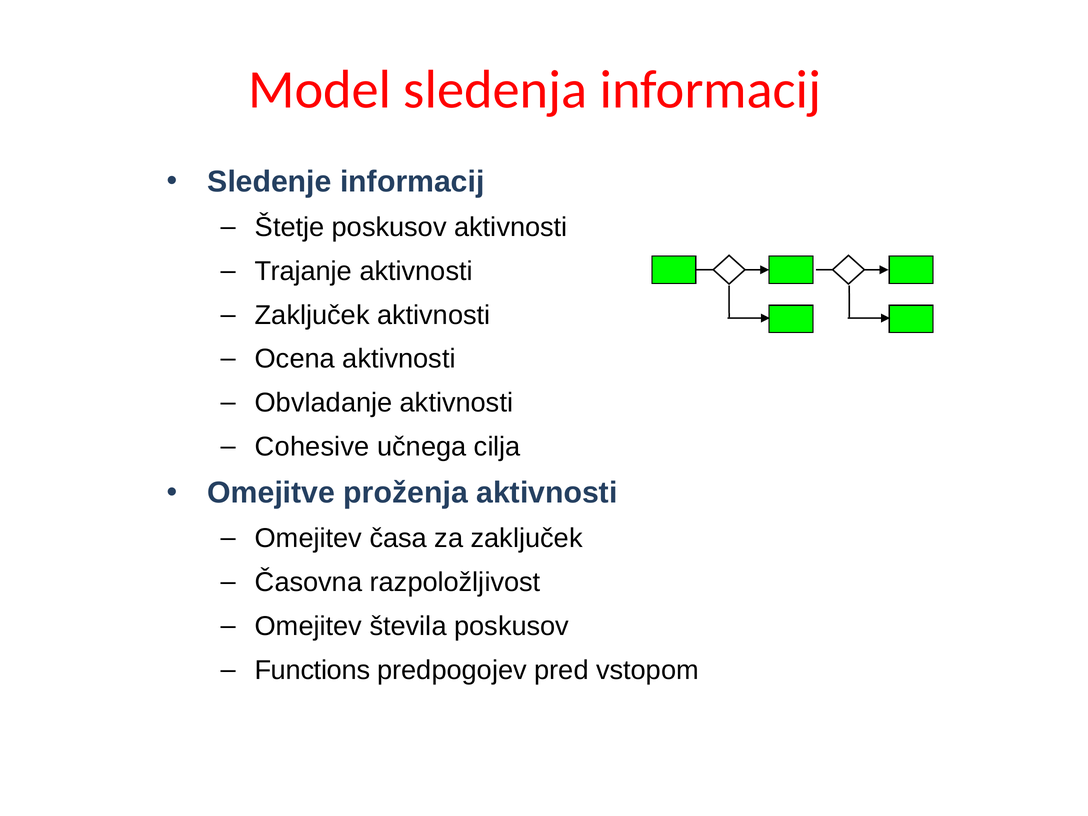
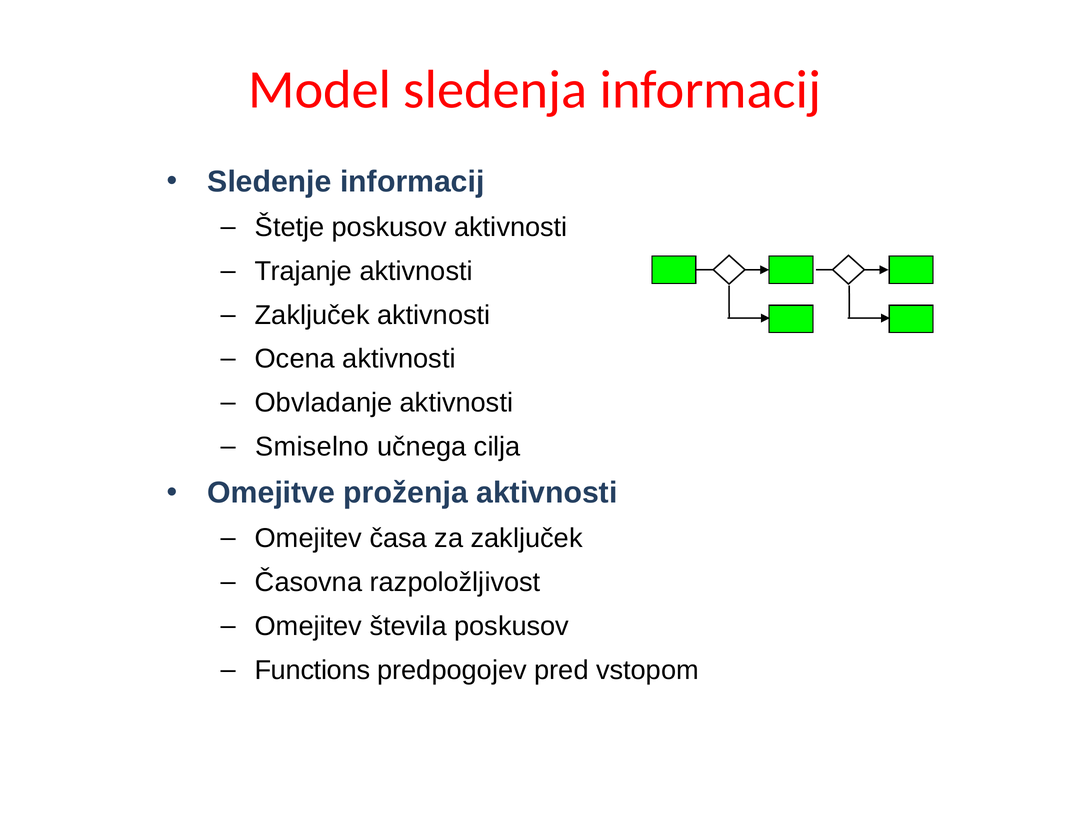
Cohesive: Cohesive -> Smiselno (312, 447)
